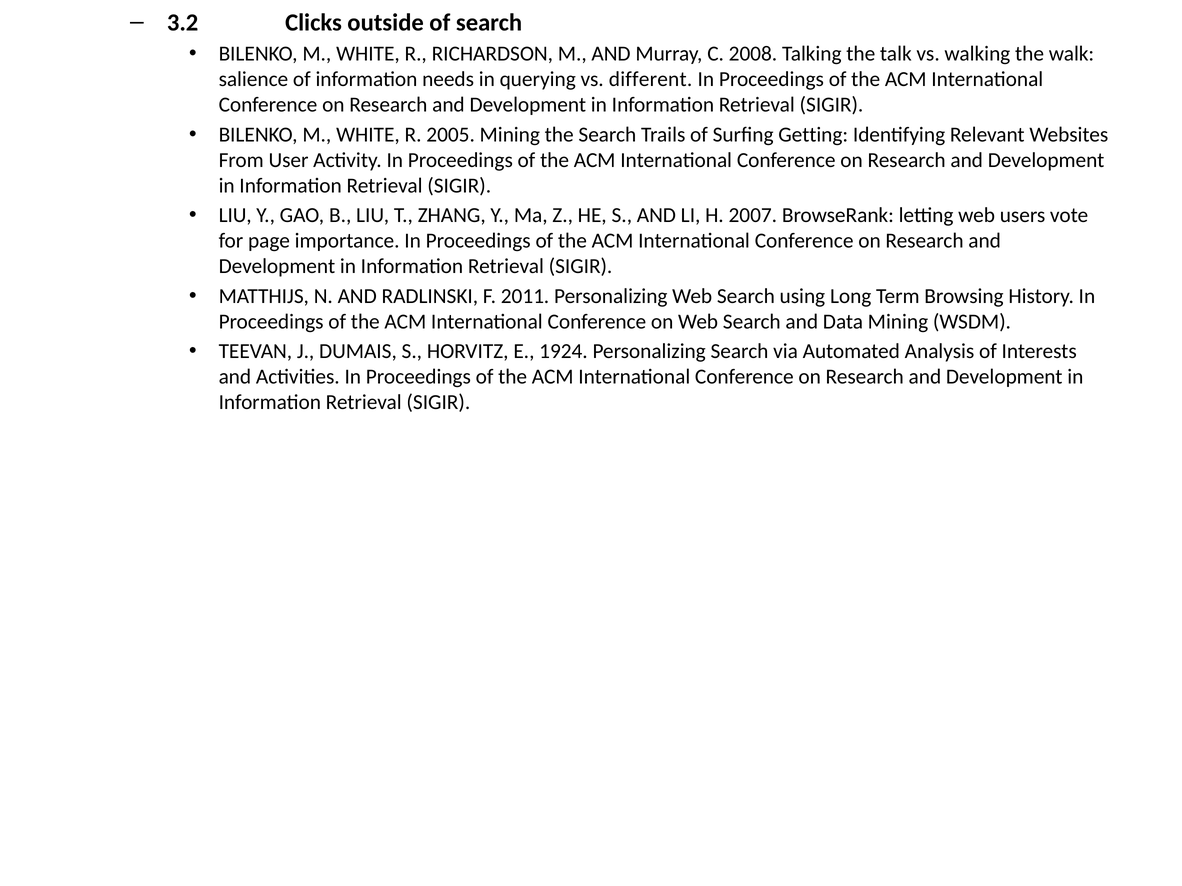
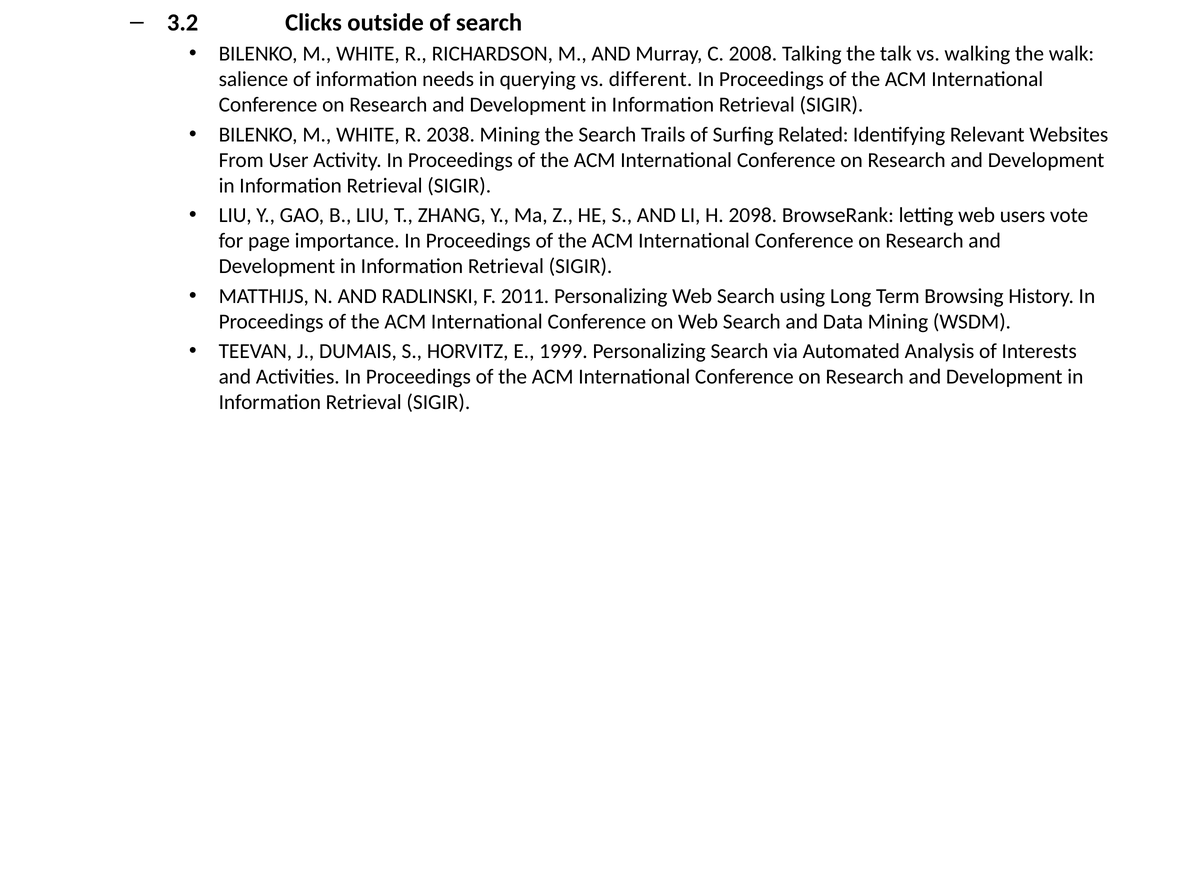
2005: 2005 -> 2038 (451, 135)
Getting: Getting -> Related (813, 135)
2007: 2007 -> 2098 (753, 216)
1924: 1924 -> 1999 (563, 352)
